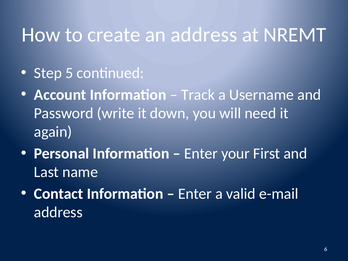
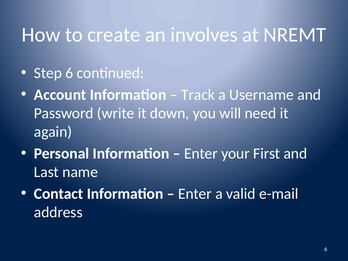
an address: address -> involves (204, 35)
Step 5: 5 -> 6 (69, 73)
